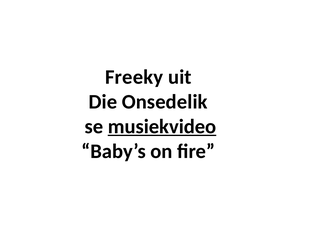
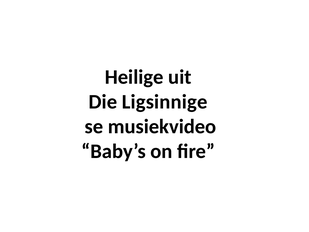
Freeky: Freeky -> Heilige (134, 77)
Onsedelik: Onsedelik -> Ligsinnige (165, 102)
musiekvideo underline: present -> none (162, 126)
